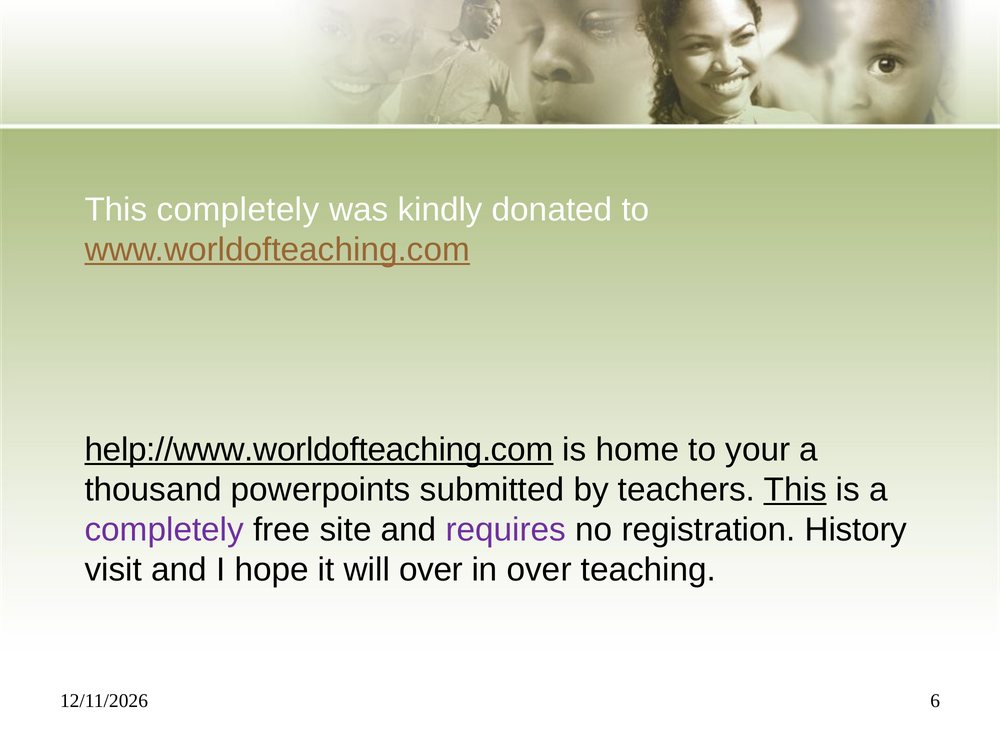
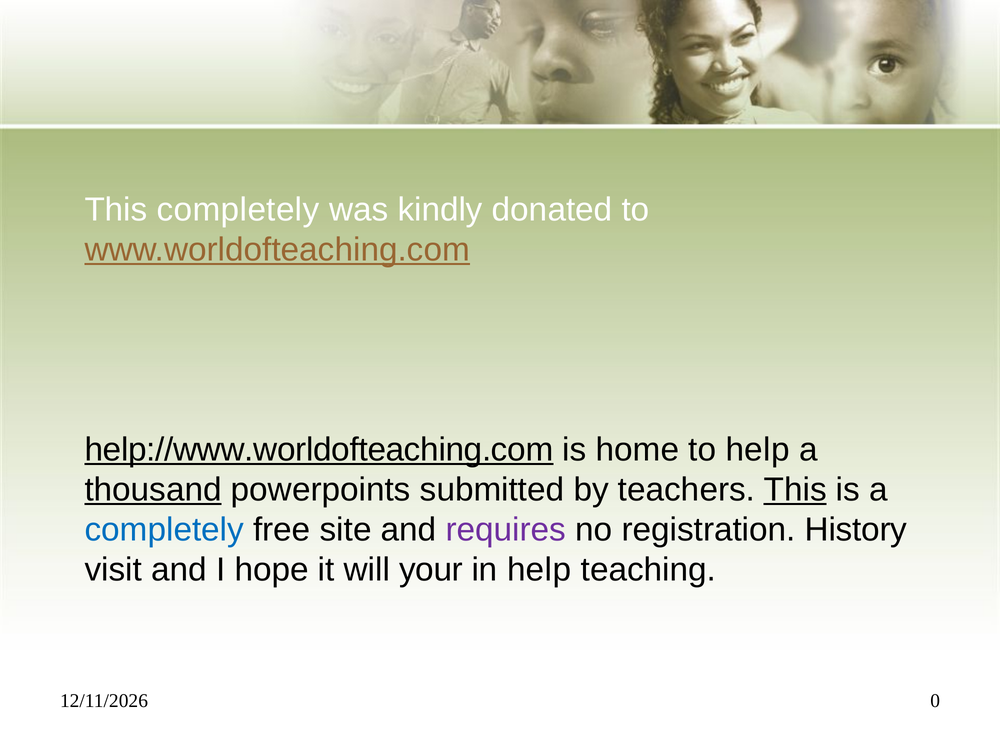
to your: your -> help (758, 450)
thousand underline: none -> present (153, 490)
completely colour: purple -> blue (164, 530)
will over: over -> your (431, 570)
in over: over -> help (539, 570)
6: 6 -> 0 (935, 701)
